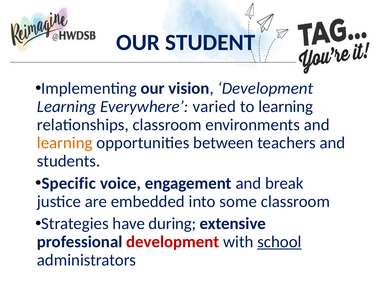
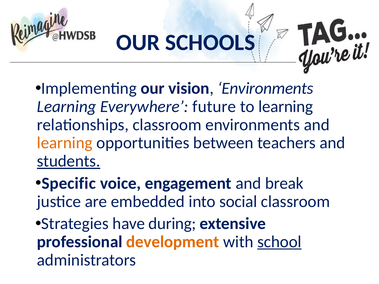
STUDENT: STUDENT -> SCHOOLS (210, 42)
vision Development: Development -> Environments (266, 88)
varied: varied -> future (214, 107)
students underline: none -> present (69, 161)
some: some -> social (238, 202)
development colour: red -> orange (173, 242)
